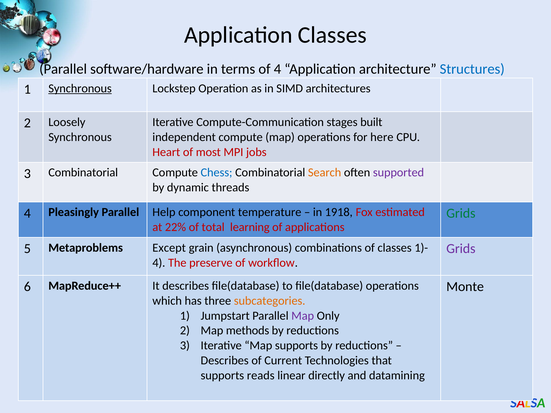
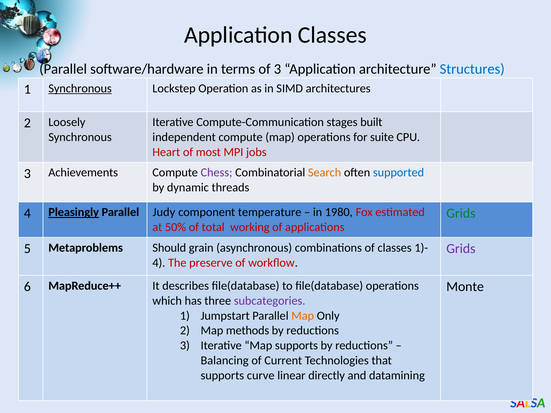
of 4: 4 -> 3 (277, 69)
here: here -> suite (382, 137)
3 Combinatorial: Combinatorial -> Achievements (83, 173)
Chess colour: blue -> purple (217, 173)
supported colour: purple -> blue (399, 173)
Pleasingly underline: none -> present (74, 212)
Help: Help -> Judy (164, 212)
1918: 1918 -> 1980 (339, 212)
22%: 22% -> 50% (175, 227)
learning: learning -> working (250, 227)
Except: Except -> Should (169, 248)
subcategories colour: orange -> purple (270, 301)
Map colour: purple -> orange (303, 316)
Describes: Describes -> Balancing (225, 361)
reads: reads -> curve (261, 376)
